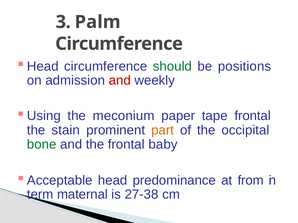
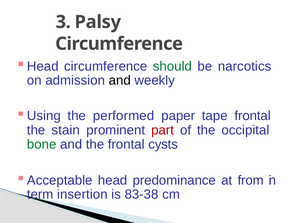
Palm: Palm -> Palsy (98, 22)
positions: positions -> narcotics (245, 67)
and colour: red -> black (120, 81)
meconium: meconium -> performed (124, 116)
part colour: orange -> red (163, 130)
baby: baby -> cysts (163, 145)
maternal: maternal -> insertion (82, 195)
27-38: 27-38 -> 83-38 (142, 195)
